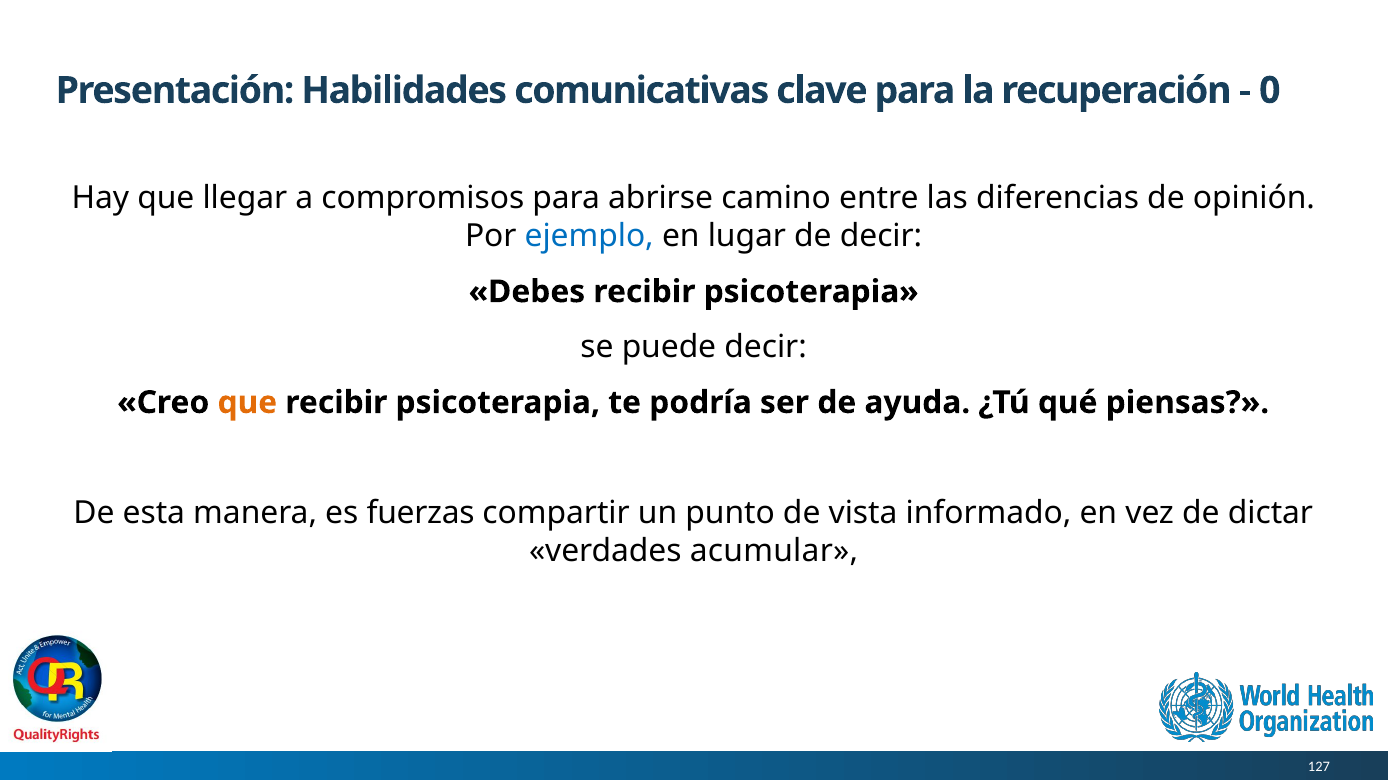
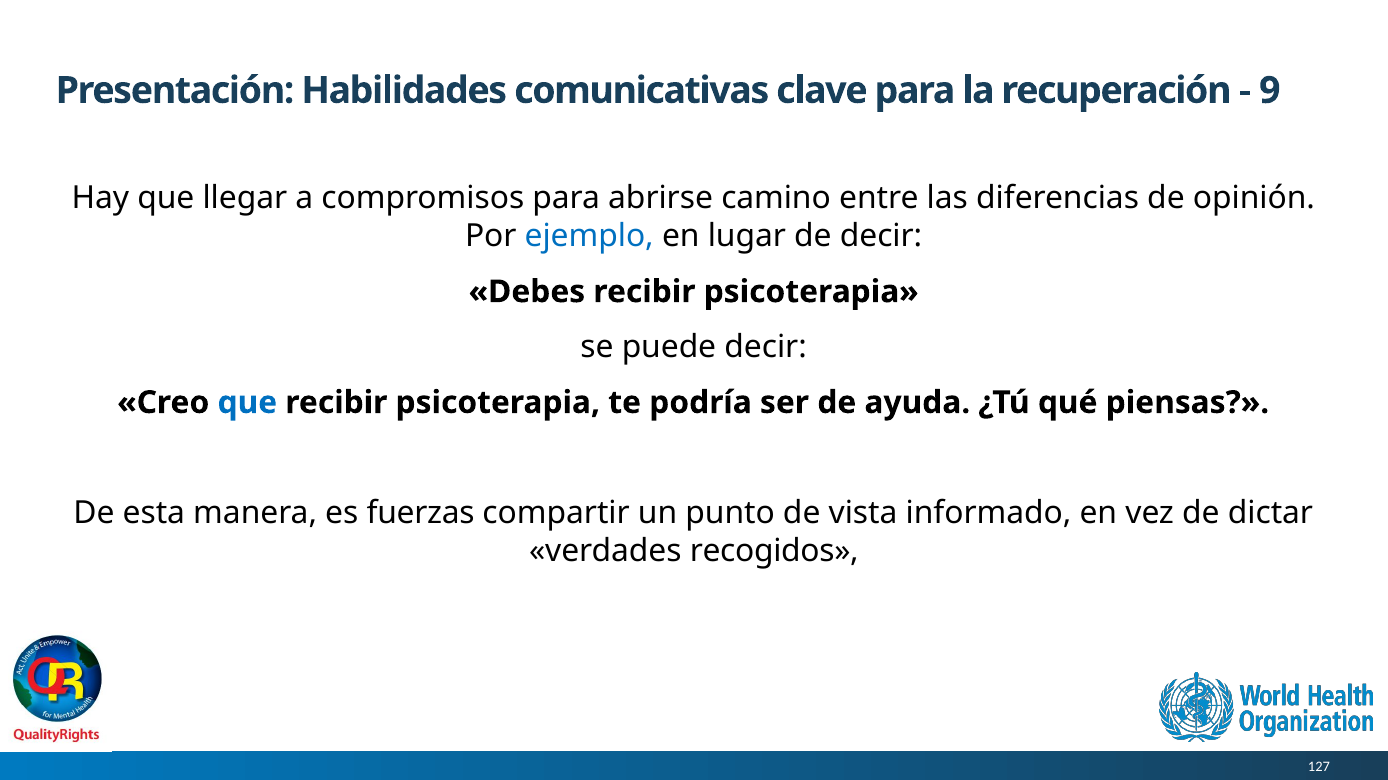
0: 0 -> 9 (1270, 91)
que colour: orange -> blue (247, 403)
acumular: acumular -> recogidos (774, 552)
